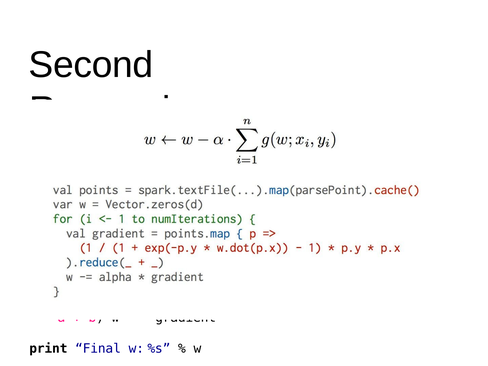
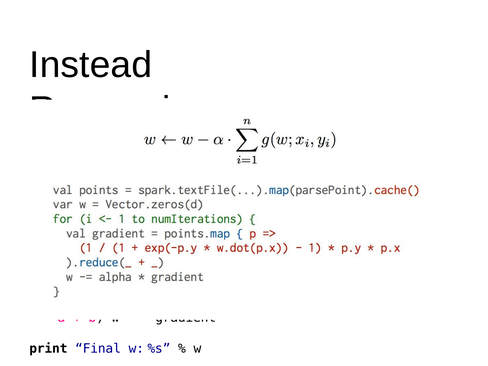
Second: Second -> Instead (91, 65)
